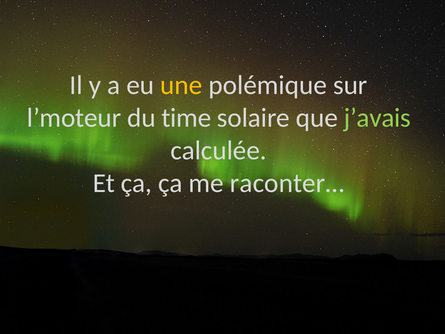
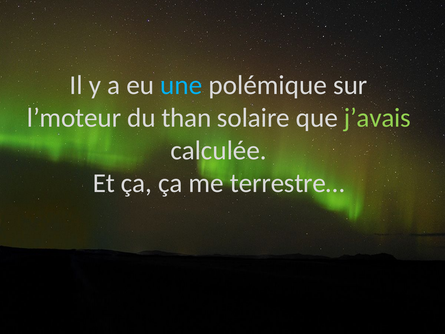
une colour: yellow -> light blue (181, 85)
time: time -> than (186, 118)
raconter…: raconter… -> terrestre… (287, 183)
